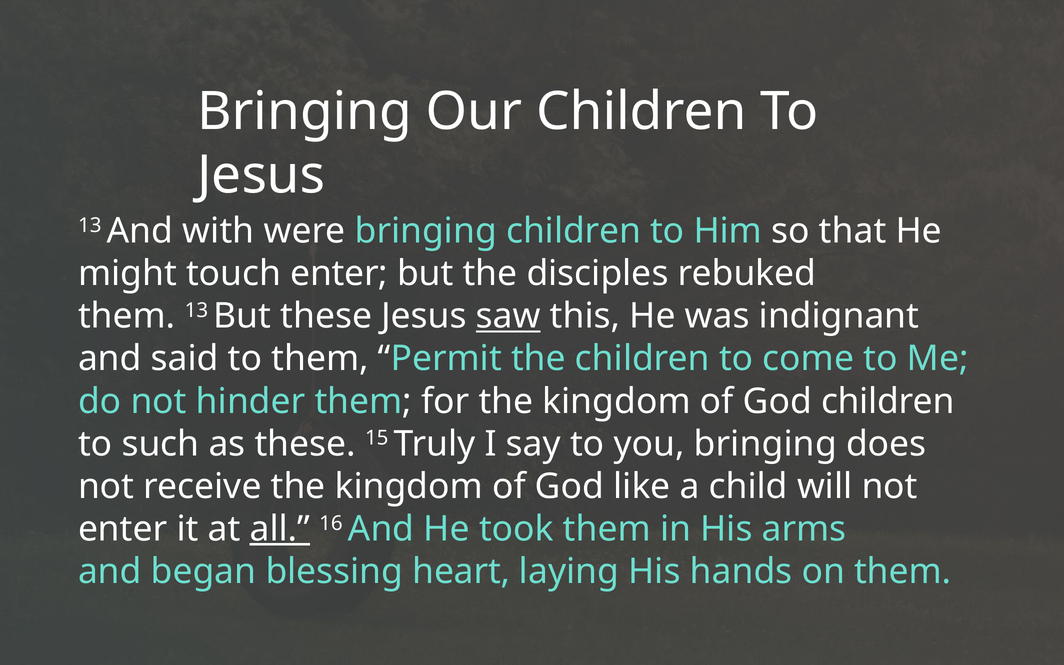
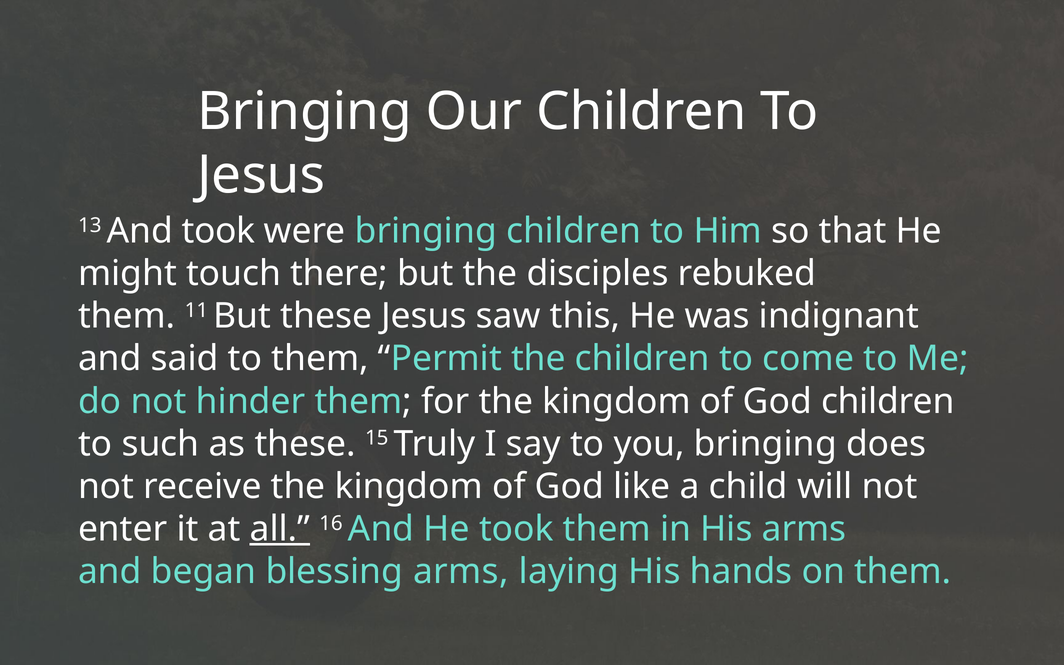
And with: with -> took (219, 231)
touch enter: enter -> there (339, 274)
them 13: 13 -> 11 (196, 310)
saw underline: present -> none (508, 316)
blessing heart: heart -> arms (461, 572)
